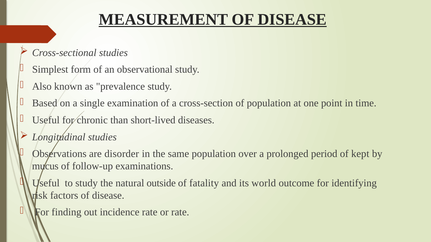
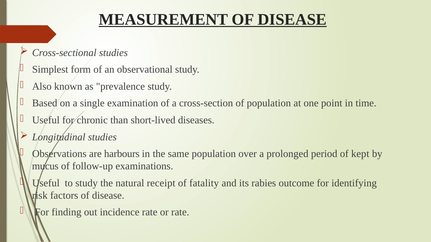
disorder: disorder -> harbours (122, 154)
outside: outside -> receipt (161, 183)
world: world -> rabies (264, 183)
